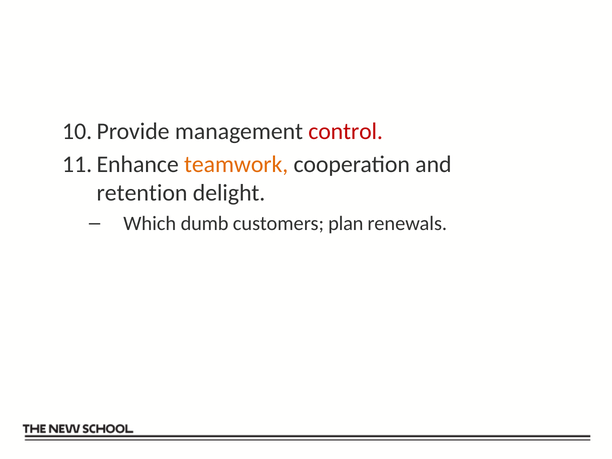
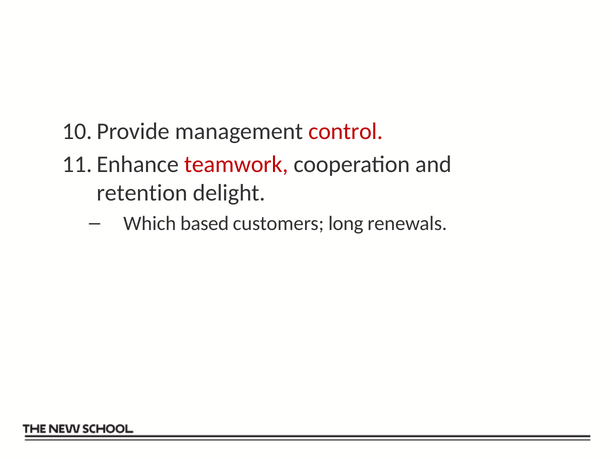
teamwork colour: orange -> red (236, 165)
dumb: dumb -> based (205, 223)
plan: plan -> long (346, 223)
